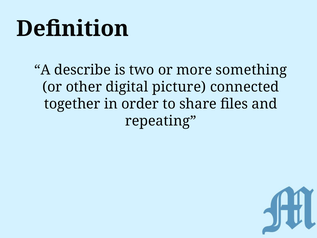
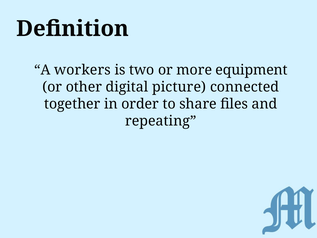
describe: describe -> workers (82, 70)
something: something -> equipment (252, 70)
